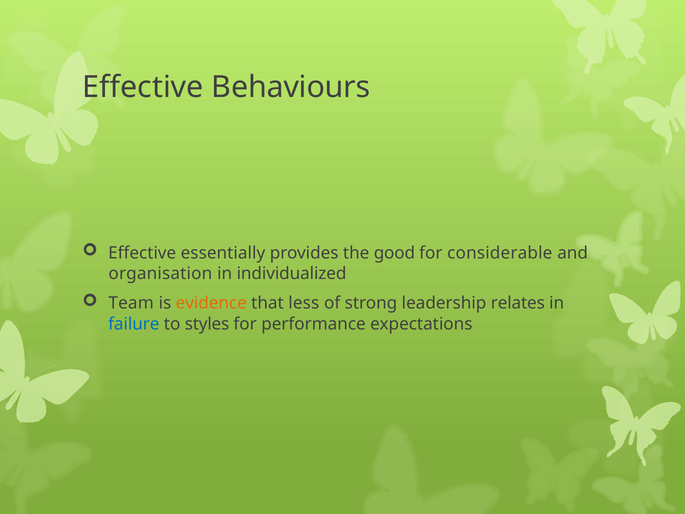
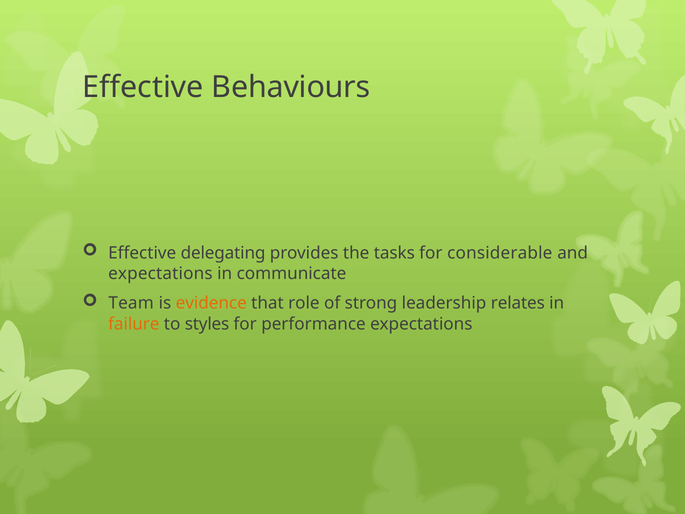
essentially: essentially -> delegating (223, 253)
good: good -> tasks (394, 253)
organisation: organisation -> expectations (160, 273)
individualized: individualized -> communicate (292, 273)
less: less -> role (304, 303)
failure colour: blue -> orange (134, 324)
